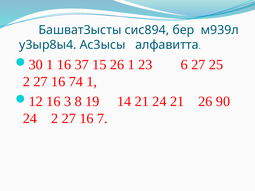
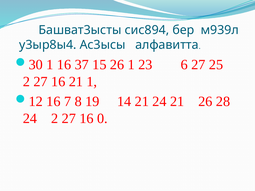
16 74: 74 -> 21 (76, 82)
3: 3 -> 7 (68, 102)
90: 90 -> 28 (223, 102)
7: 7 -> 0 (102, 118)
